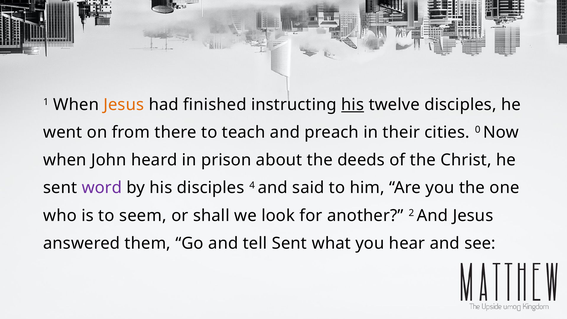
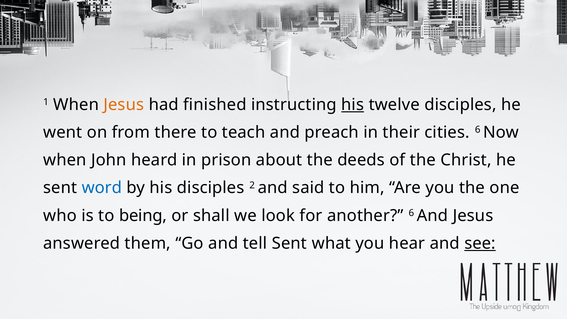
cities 0: 0 -> 6 (478, 130)
word colour: purple -> blue (102, 188)
4: 4 -> 2 (252, 185)
seem: seem -> being (143, 216)
another 2: 2 -> 6 (411, 213)
see underline: none -> present (480, 243)
